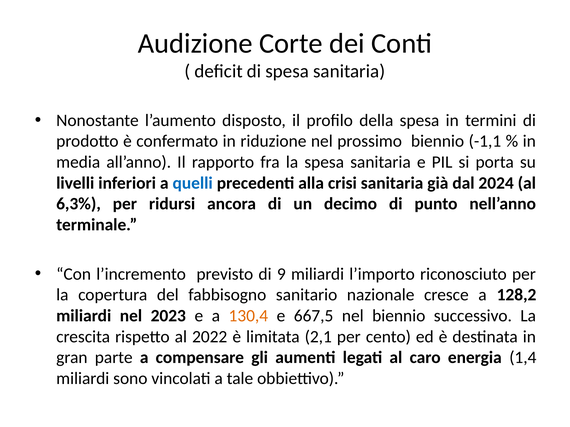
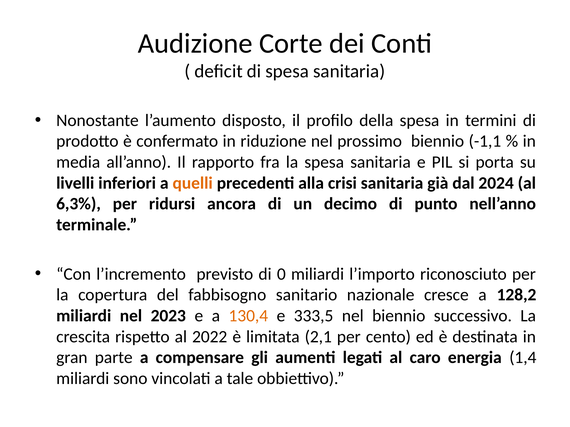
quelli colour: blue -> orange (193, 183)
9: 9 -> 0 (281, 274)
667,5: 667,5 -> 333,5 (314, 316)
